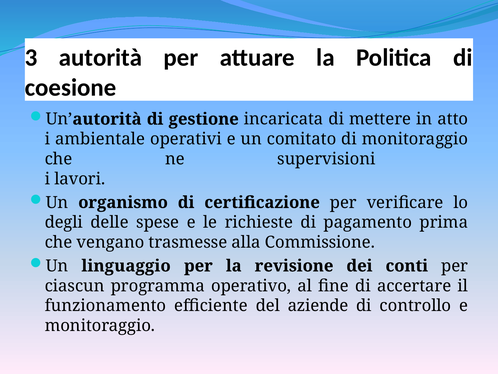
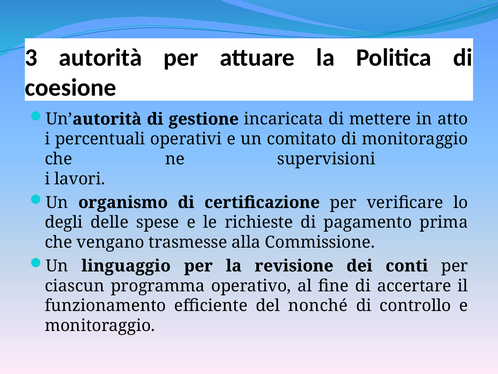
ambientale: ambientale -> percentuali (100, 139)
aziende: aziende -> nonché (318, 305)
